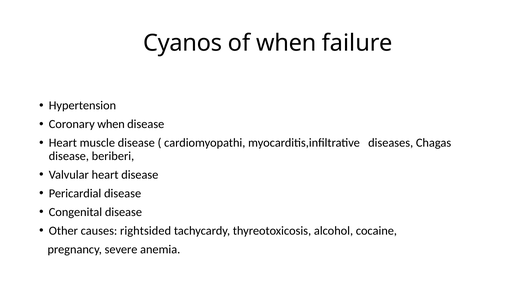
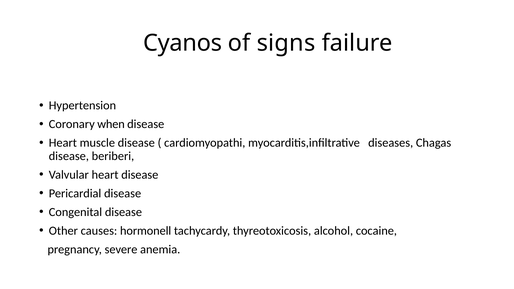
of when: when -> signs (286, 43)
rightsided: rightsided -> hormonell (146, 231)
